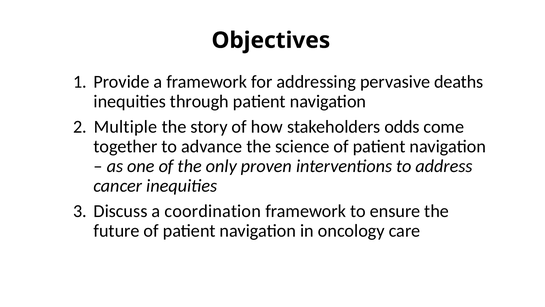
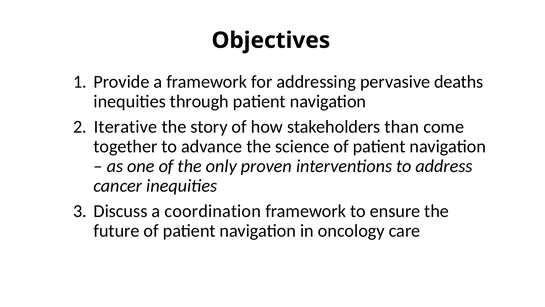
Multiple: Multiple -> Iterative (126, 127)
odds: odds -> than (402, 127)
